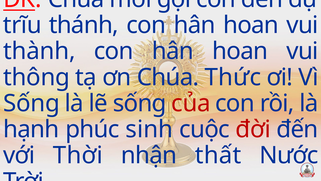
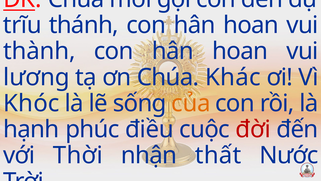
thông: thông -> lương (36, 77)
Thức: Thức -> Khác (233, 77)
Sống: Sống -> Khóc (31, 103)
của colour: red -> orange (191, 103)
sinh: sinh -> điều (149, 129)
